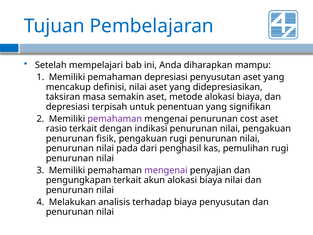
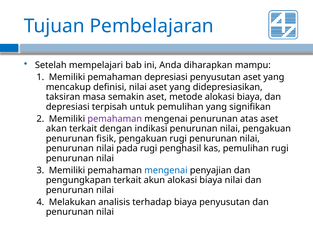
untuk penentuan: penentuan -> pemulihan (180, 107)
cost: cost -> atas (249, 119)
rasio: rasio -> akan (56, 129)
pada dari: dari -> rugi (149, 148)
mengenai colour: purple -> blue (166, 170)
